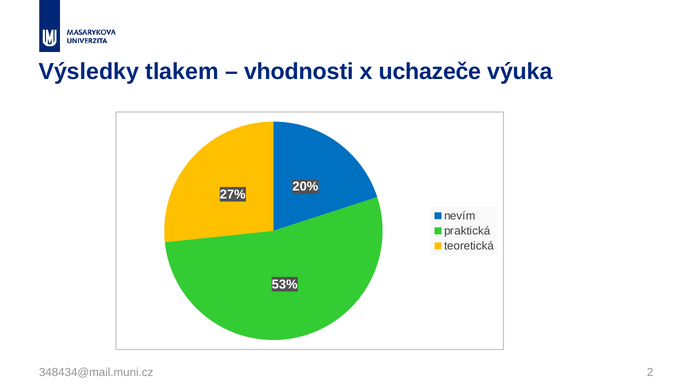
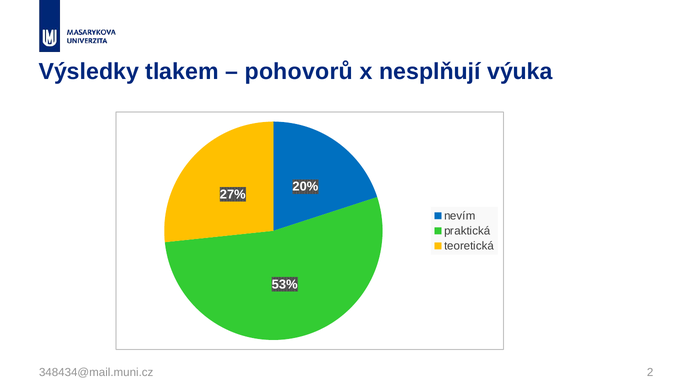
vhodnosti: vhodnosti -> pohovorů (299, 72)
uchazeče: uchazeče -> nesplňují (430, 72)
